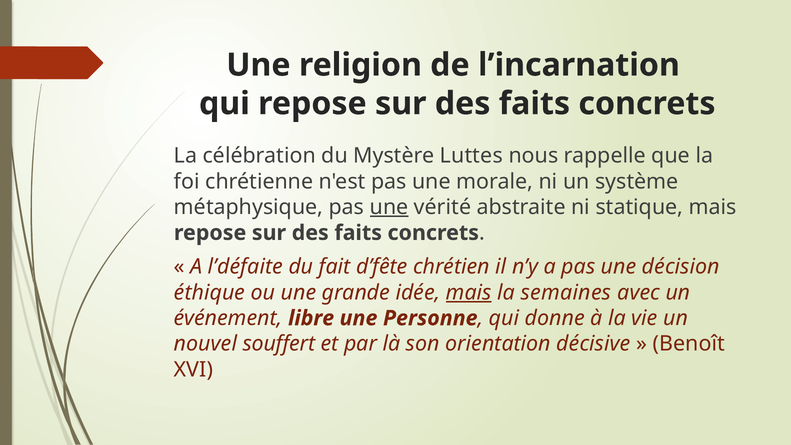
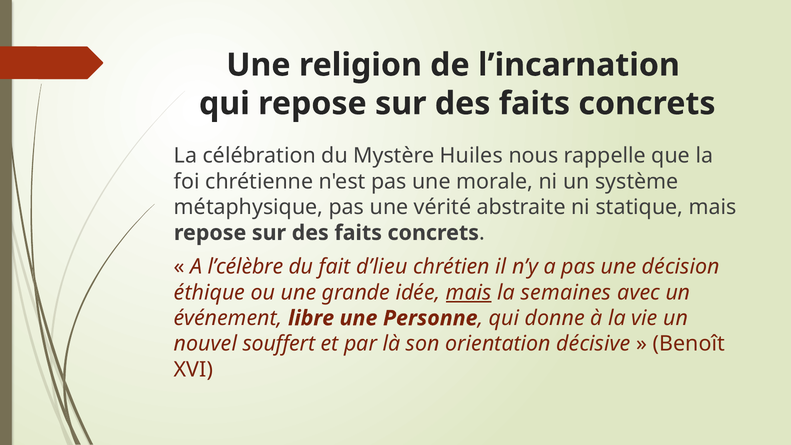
Luttes: Luttes -> Huiles (471, 156)
une underline: present -> none (389, 207)
l’défaite: l’défaite -> l’célèbre (246, 267)
d’fête: d’fête -> d’lieu (382, 267)
